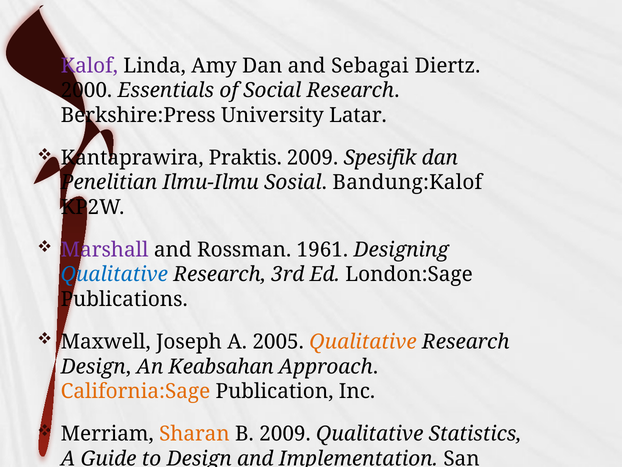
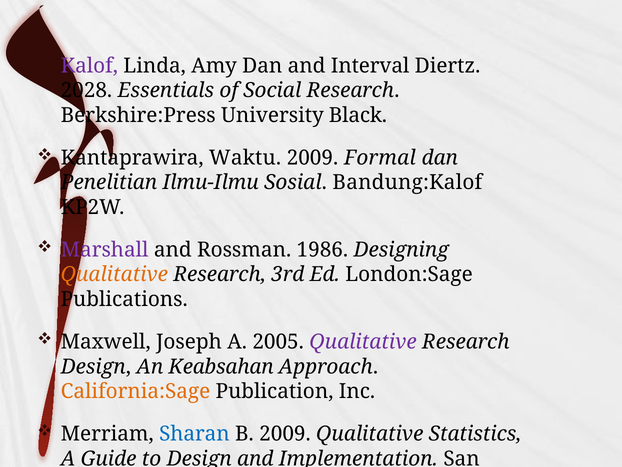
Sebagai: Sebagai -> Interval (370, 66)
2000: 2000 -> 2028 (86, 90)
Latar: Latar -> Black (358, 115)
Praktis: Praktis -> Waktu (245, 158)
Spesifik: Spesifik -> Formal (380, 158)
1961: 1961 -> 1986 (322, 249)
Qualitative colour: blue -> orange (114, 274)
Qualitative colour: orange -> purple (363, 341)
Sharan colour: orange -> blue (194, 433)
